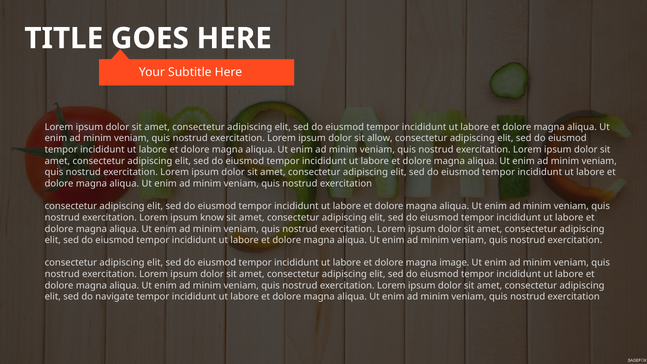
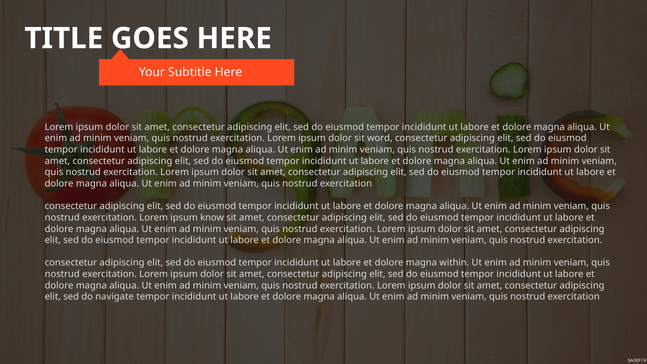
allow: allow -> word (380, 138)
image: image -> within (454, 263)
